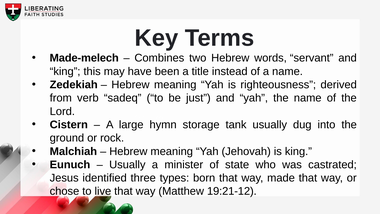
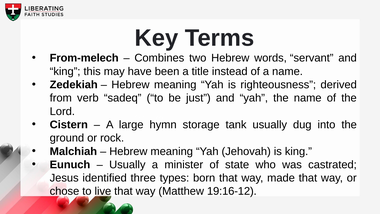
Made-melech: Made-melech -> From-melech (84, 58)
19:21-12: 19:21-12 -> 19:16-12 (232, 191)
